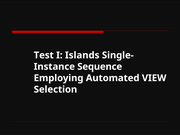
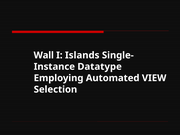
Test: Test -> Wall (44, 55)
Sequence: Sequence -> Datatype (100, 67)
